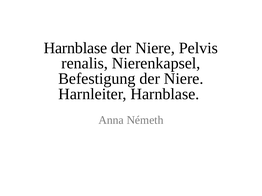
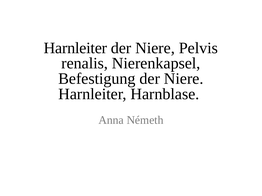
Harnblase: Harnblase -> Harnleiter (75, 48)
